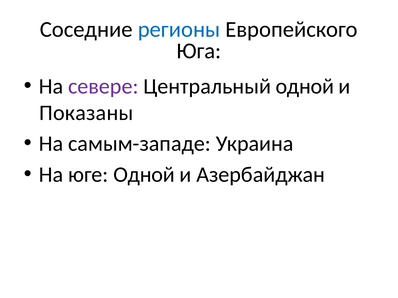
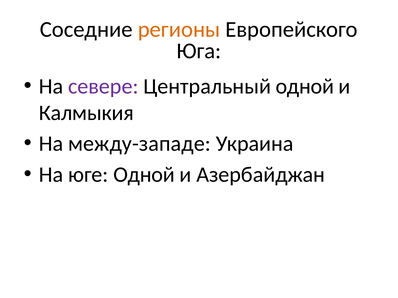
регионы colour: blue -> orange (179, 29)
Показаны: Показаны -> Калмыкия (86, 113)
самым-западе: самым-западе -> между-западе (139, 144)
